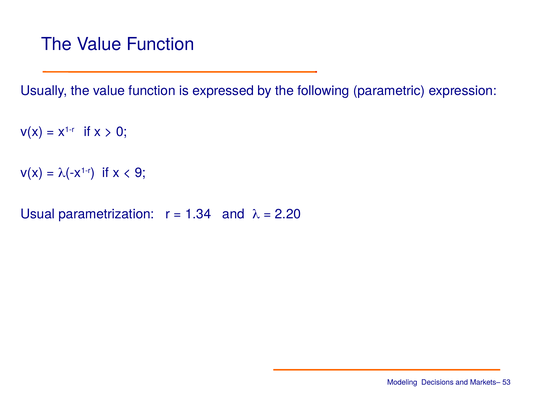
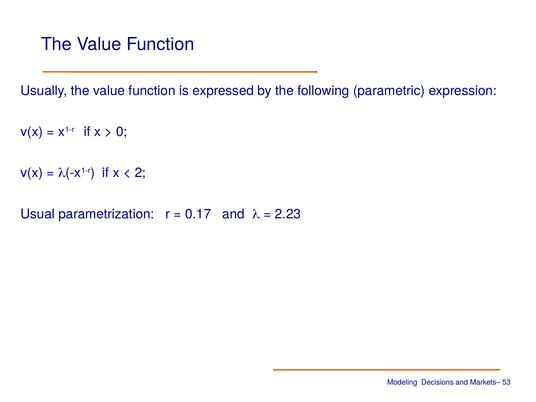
9: 9 -> 2 (140, 173)
1.34: 1.34 -> 0.17 (198, 214)
2.20: 2.20 -> 2.23 (288, 214)
